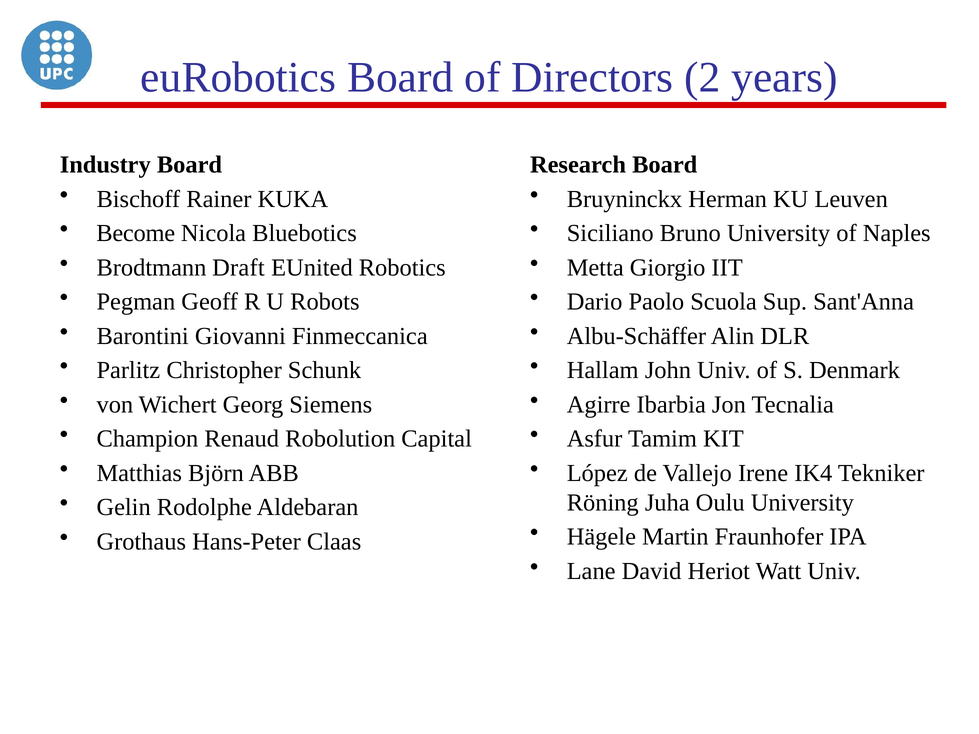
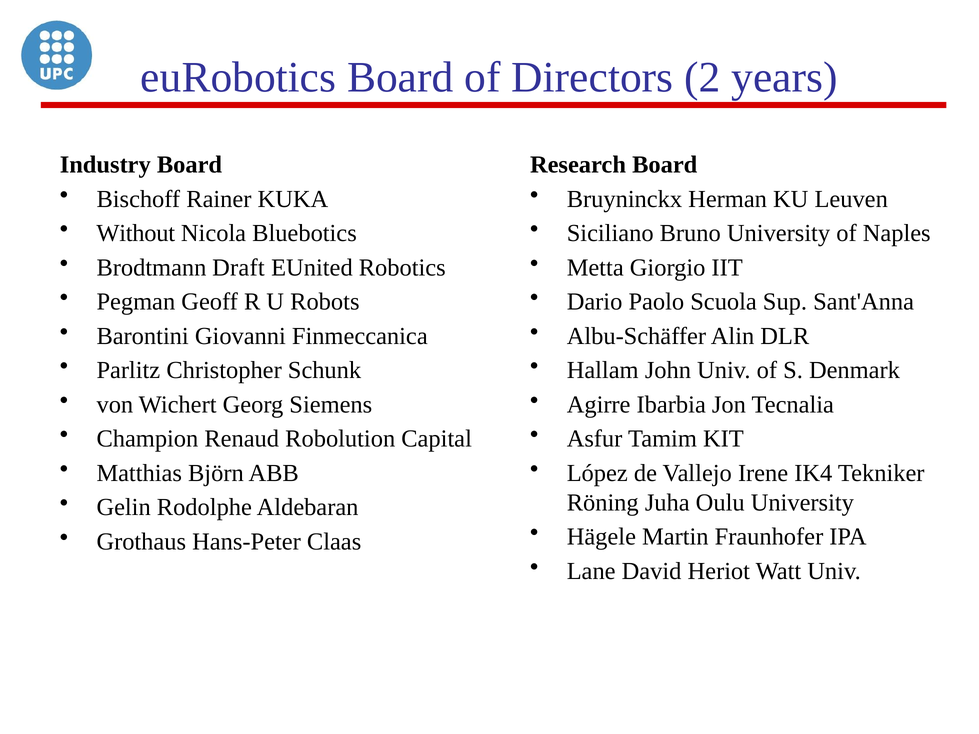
Become: Become -> Without (136, 233)
